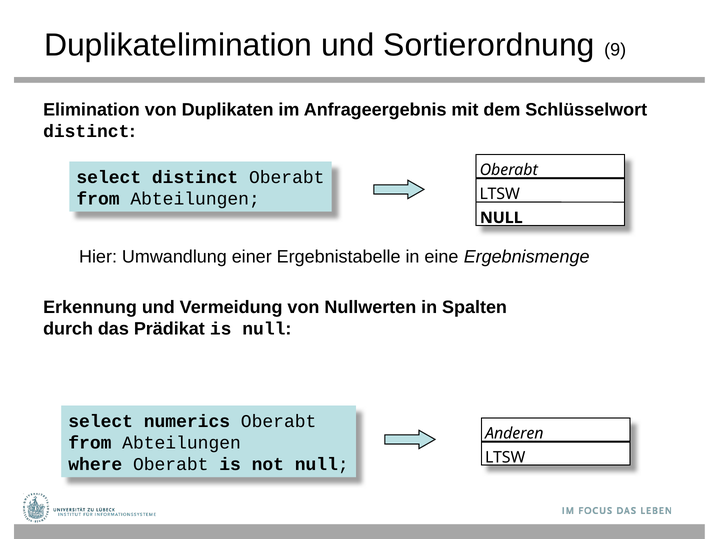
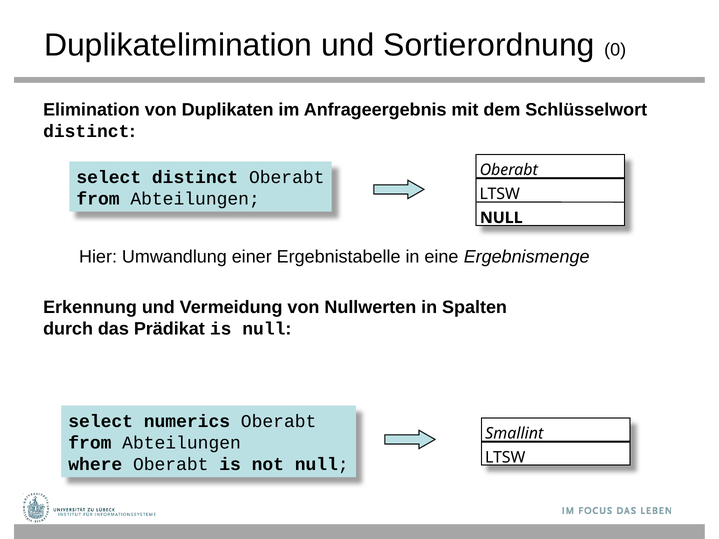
9: 9 -> 0 (615, 50)
Anderen: Anderen -> Smallint (514, 434)
